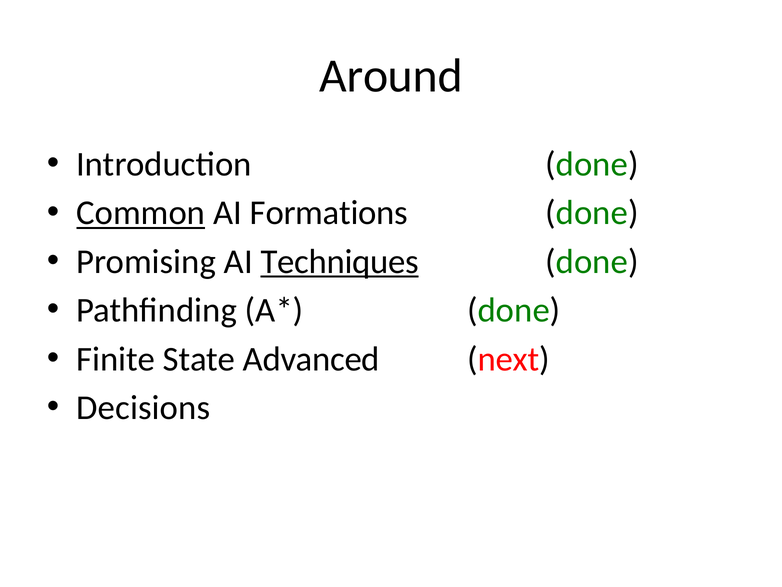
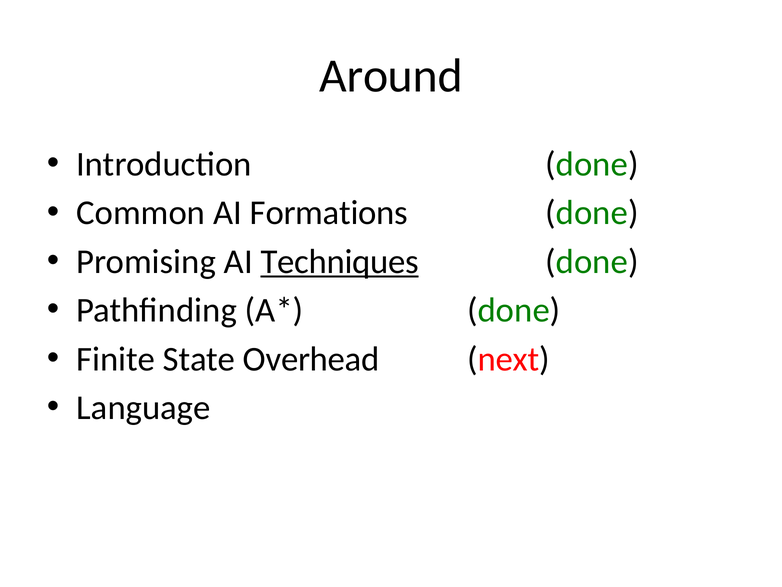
Common underline: present -> none (141, 213)
Advanced: Advanced -> Overhead (311, 359)
Decisions: Decisions -> Language (143, 407)
